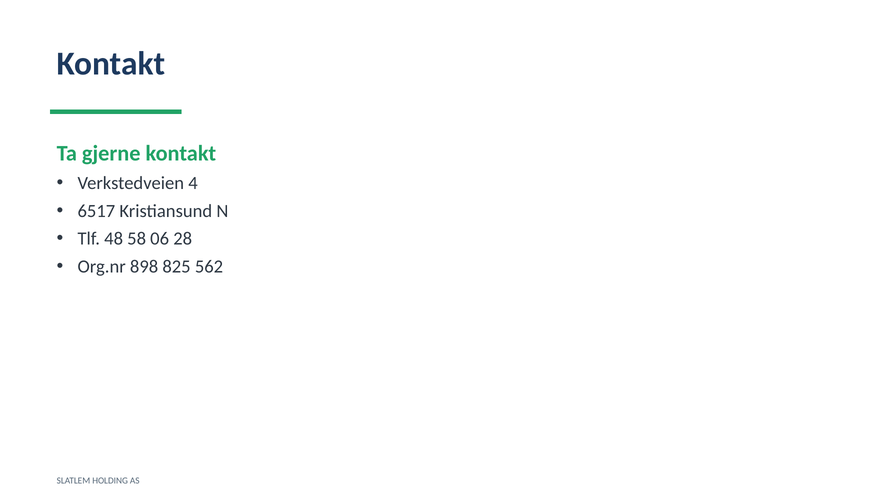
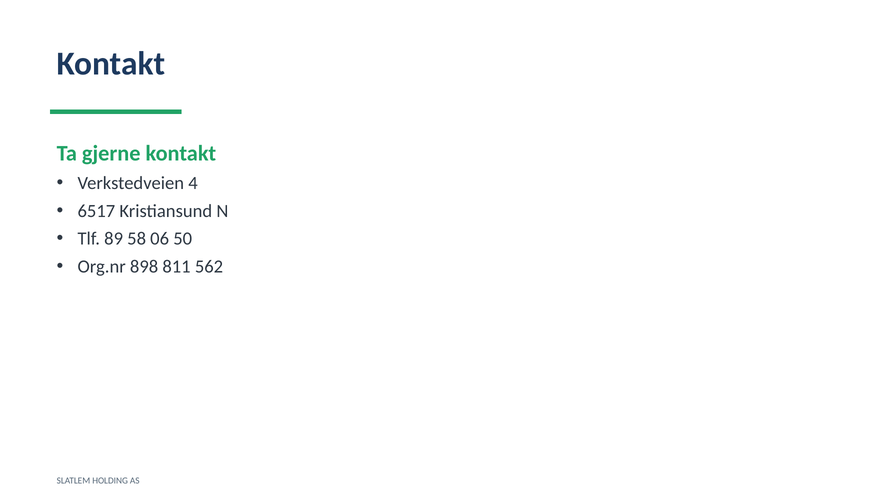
48: 48 -> 89 (114, 239)
28: 28 -> 50 (183, 239)
825: 825 -> 811 (177, 267)
